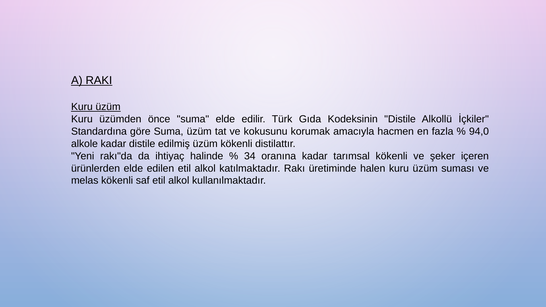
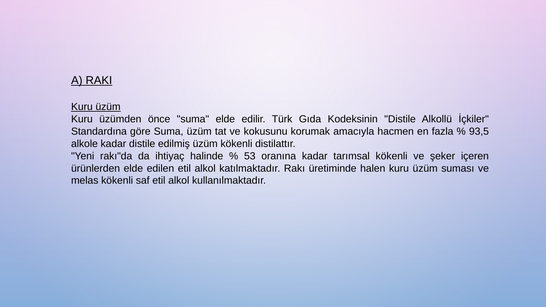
94,0: 94,0 -> 93,5 (479, 132)
34: 34 -> 53 (250, 156)
